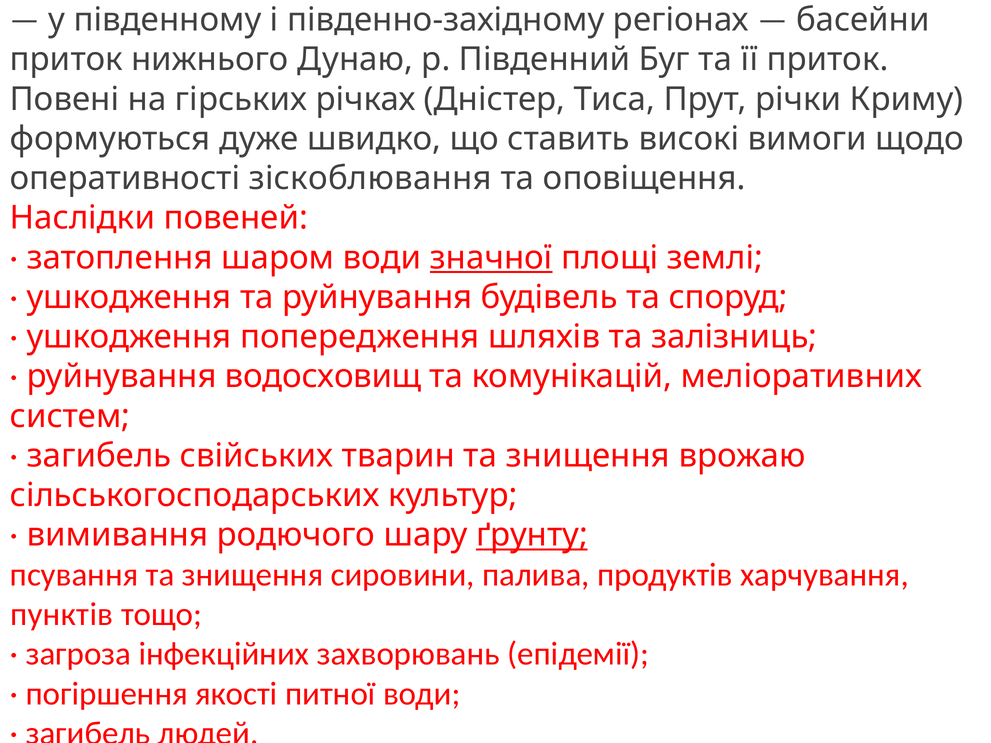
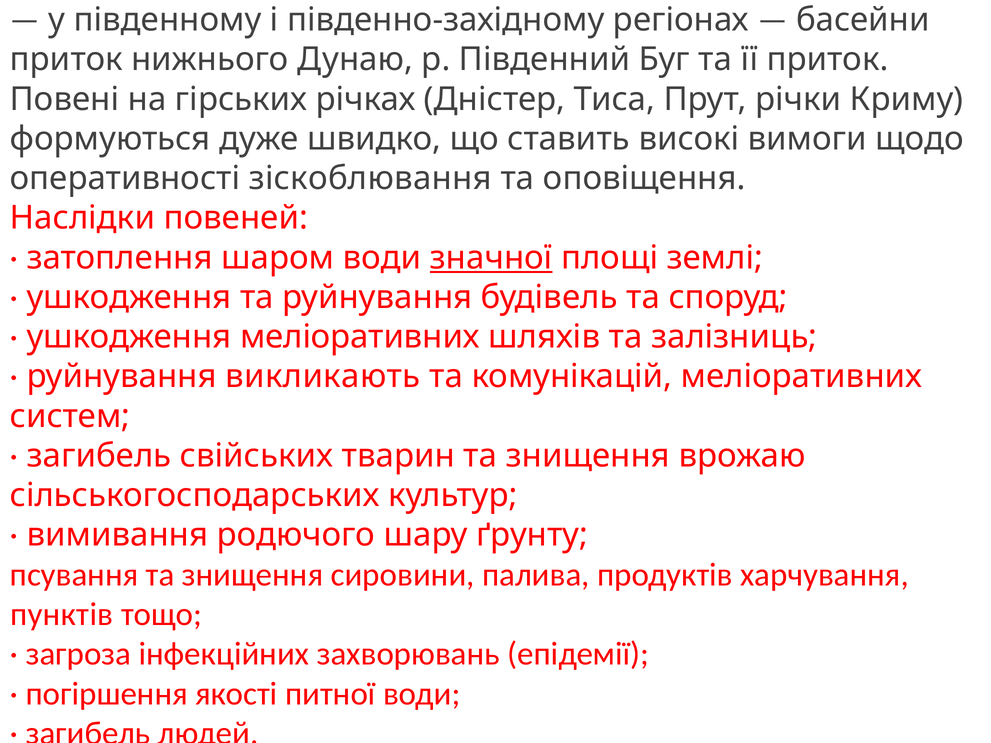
ушкодження попередження: попередження -> меліоративних (360, 337)
водосховищ: водосховищ -> викликають (323, 377)
ґрунту underline: present -> none (532, 535)
